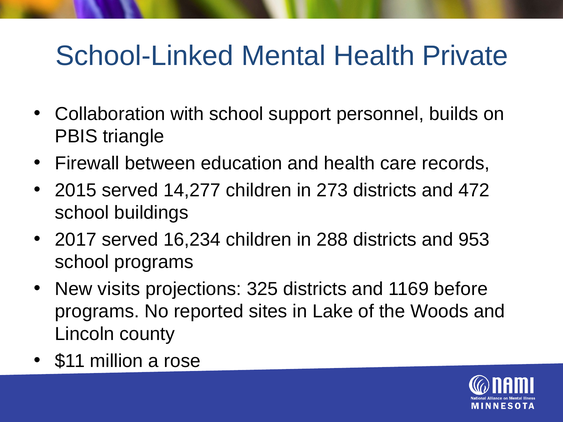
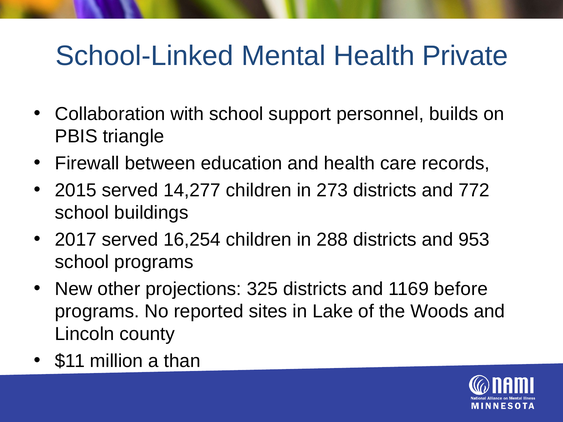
472: 472 -> 772 (474, 190)
16,234: 16,234 -> 16,254 (192, 240)
visits: visits -> other (119, 289)
rose: rose -> than (182, 361)
